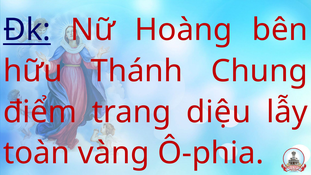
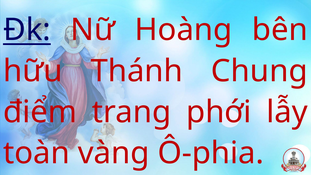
diệu: diệu -> phới (219, 112)
